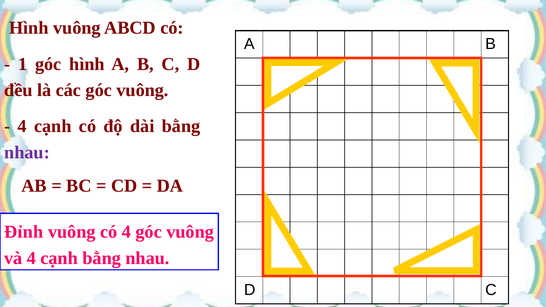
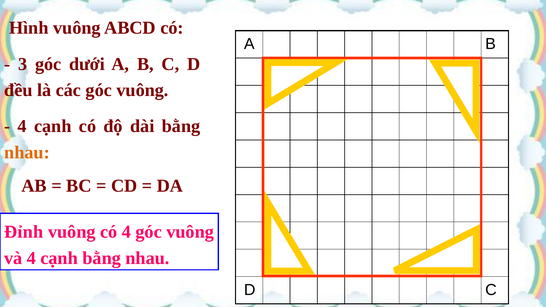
1: 1 -> 3 (23, 64)
góc hình: hình -> dưới (87, 64)
nhau colour: purple -> orange (27, 152)
